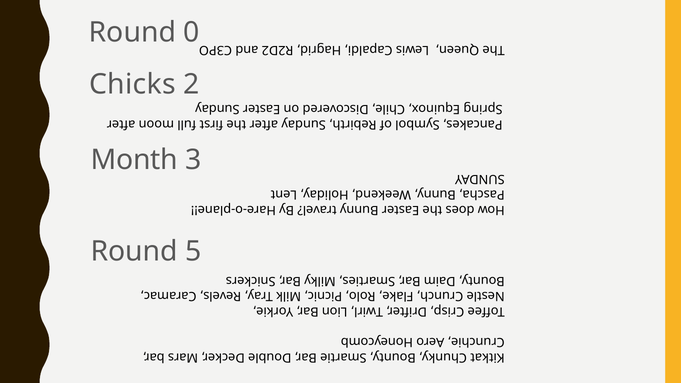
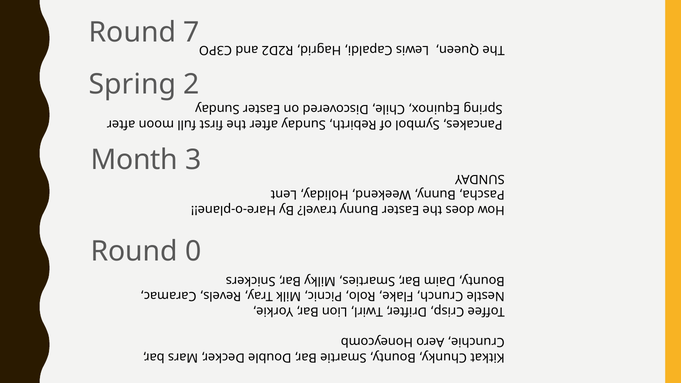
0: 0 -> 7 (191, 32)
Chicks: Chicks -> Spring (132, 84)
5: 5 -> 0 (193, 251)
